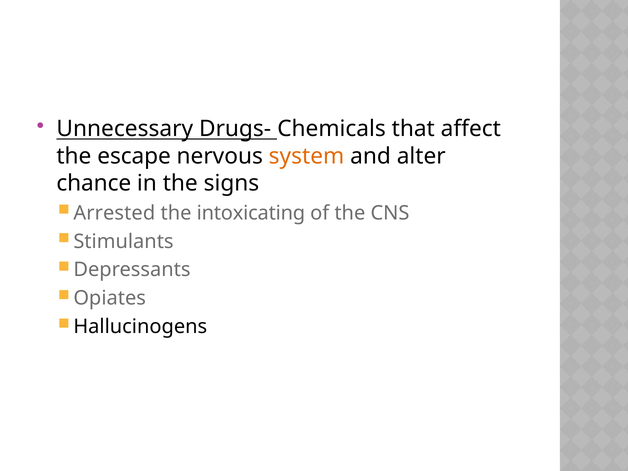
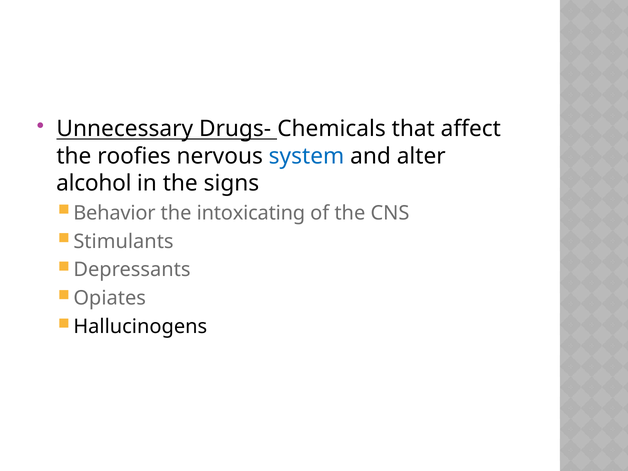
escape: escape -> roofies (134, 156)
system colour: orange -> blue (307, 156)
chance: chance -> alcohol (94, 183)
Arrested: Arrested -> Behavior (114, 213)
